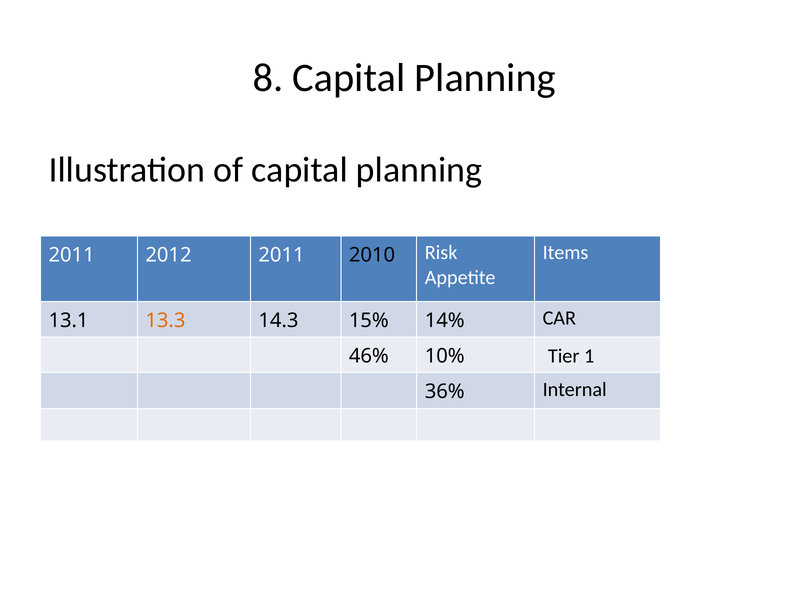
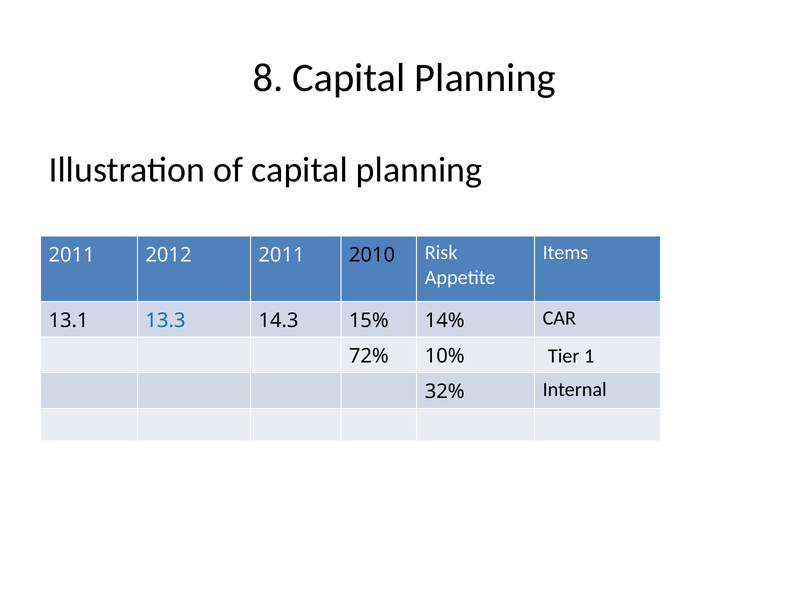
13.3 colour: orange -> blue (165, 320)
46%: 46% -> 72% (369, 356)
36%: 36% -> 32% (445, 391)
